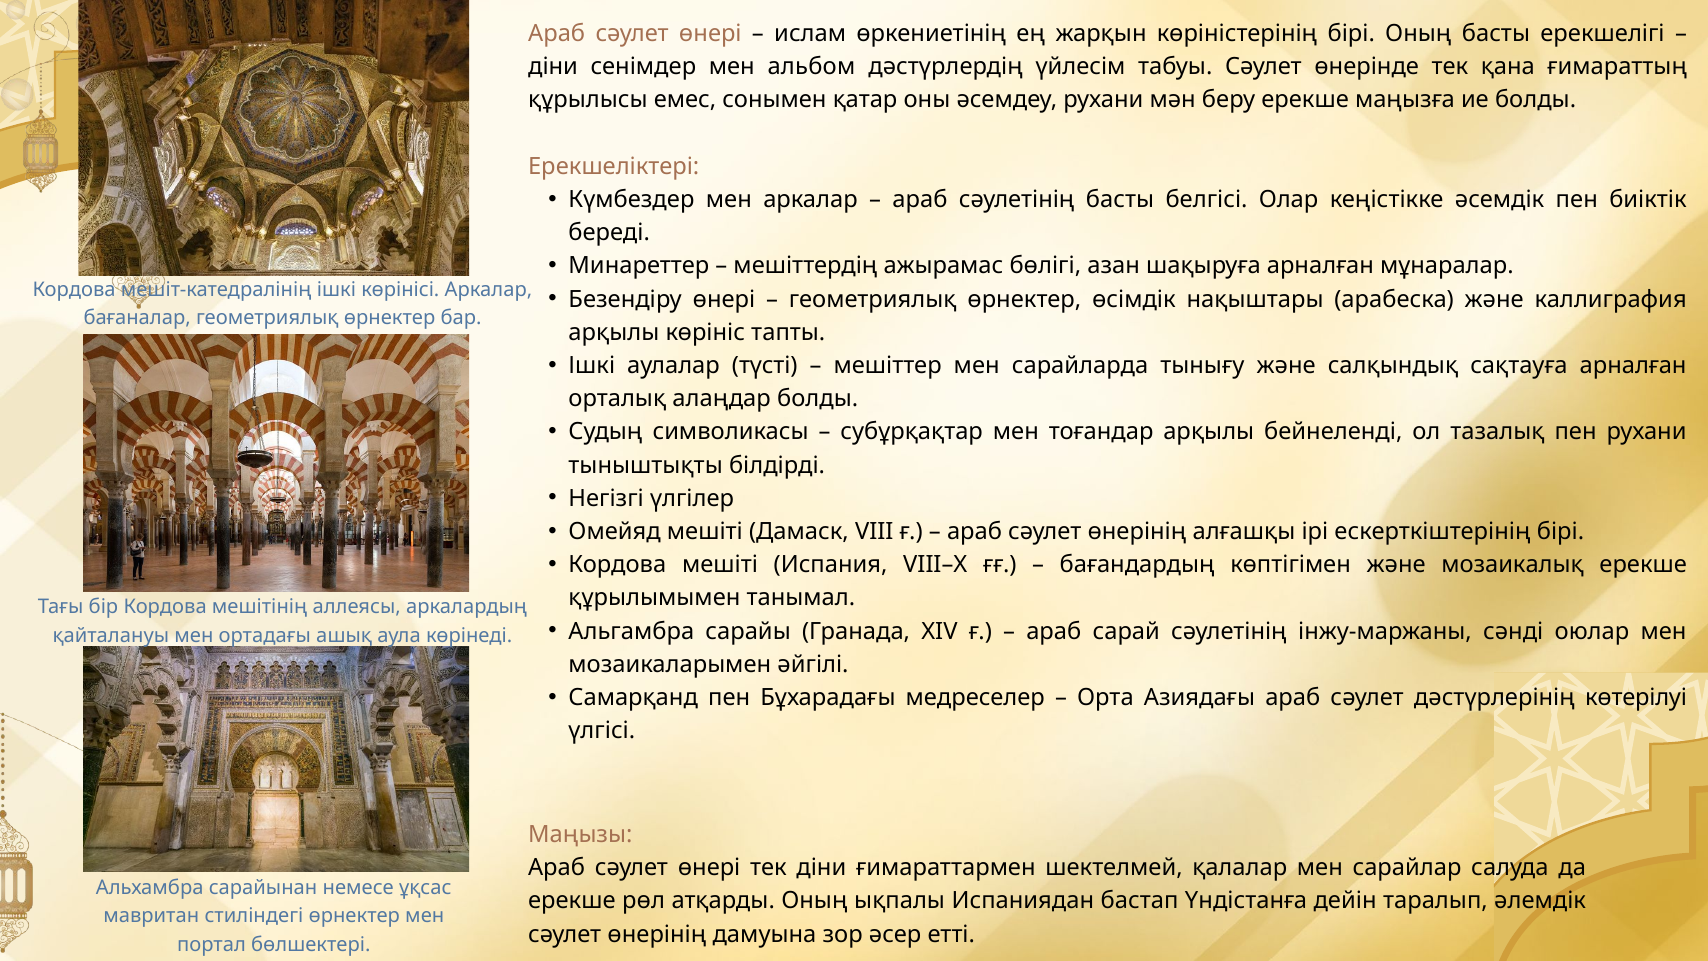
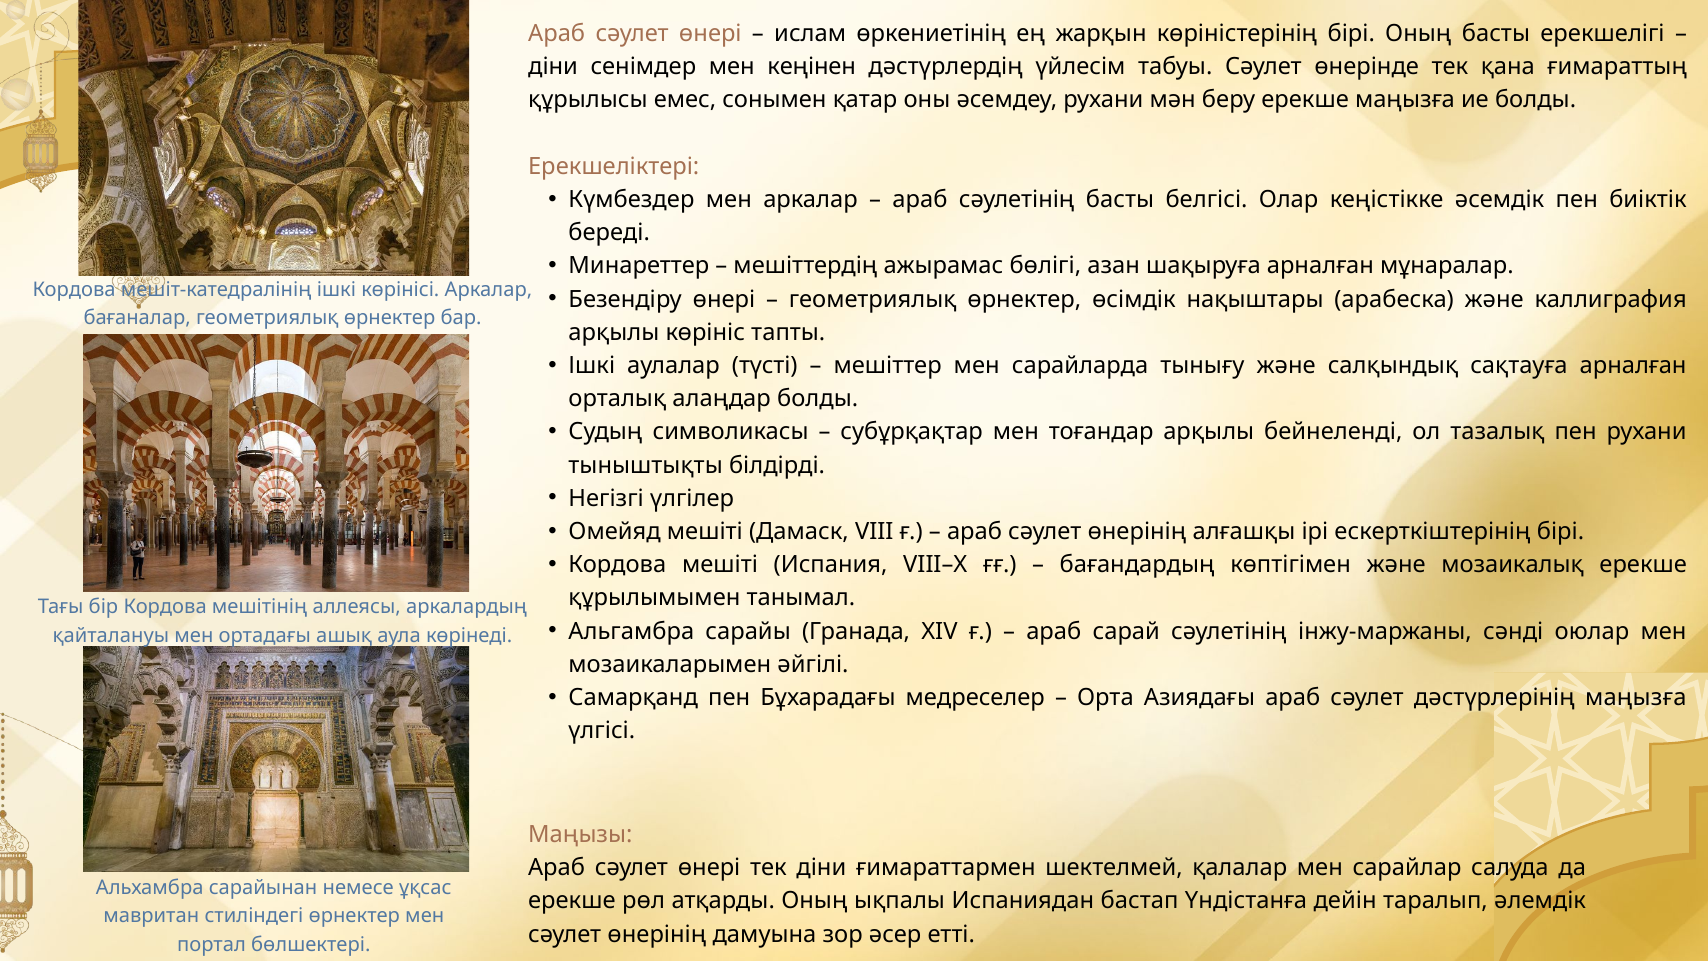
альбом: альбом -> кеңінен (812, 67)
дәстүрлерінің көтерілуі: көтерілуі -> маңызға (1636, 697)
